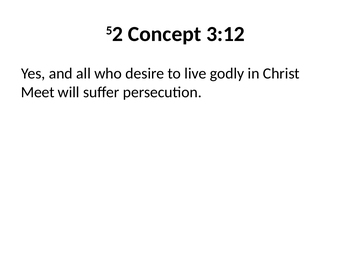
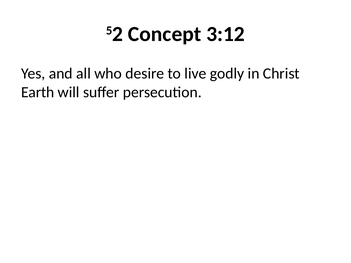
Meet: Meet -> Earth (38, 92)
